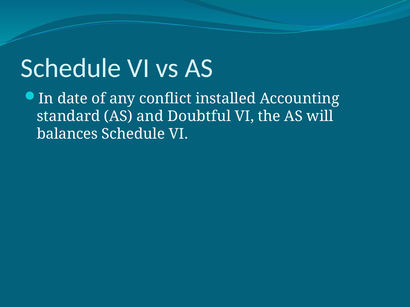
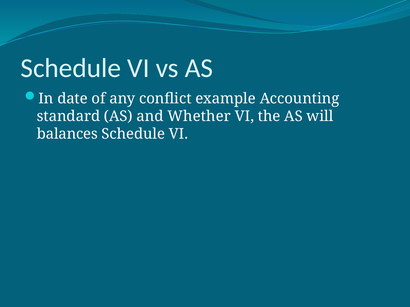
installed: installed -> example (226, 99)
Doubtful: Doubtful -> Whether (199, 116)
